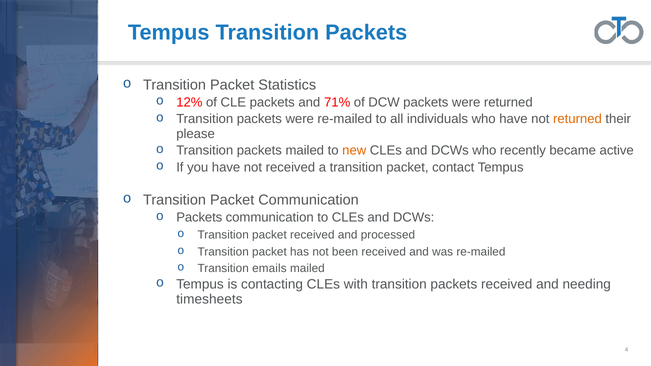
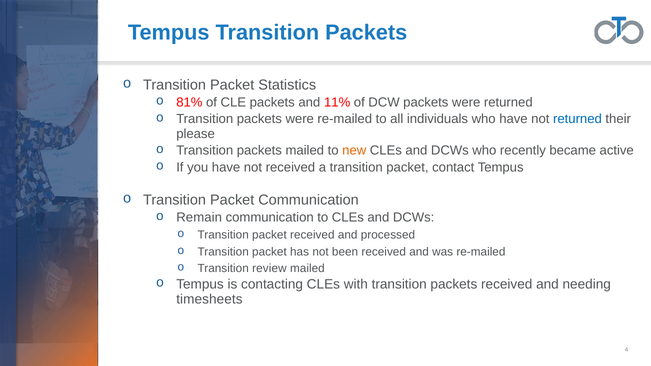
12%: 12% -> 81% (189, 102)
71%: 71% -> 11% (337, 102)
returned colour: orange -> blue (577, 119)
Packets: Packets -> Remain (199, 218)
emails: emails -> review (269, 269)
